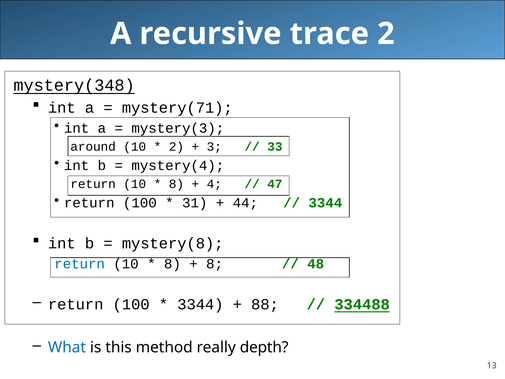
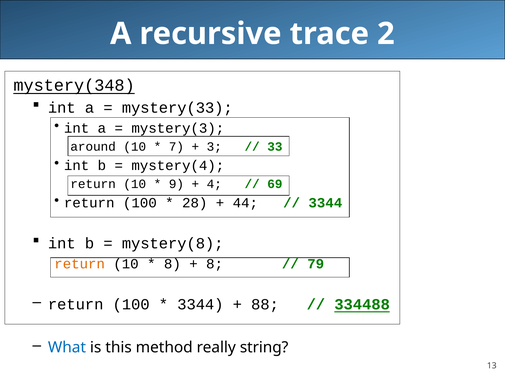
mystery(71: mystery(71 -> mystery(33 (177, 108)
2: 2 -> 7 (176, 146)
8: 8 -> 9 (176, 184)
47: 47 -> 69 (275, 184)
31: 31 -> 28 (195, 203)
return colour: blue -> orange (80, 264)
48: 48 -> 79 (316, 264)
depth: depth -> string (264, 347)
